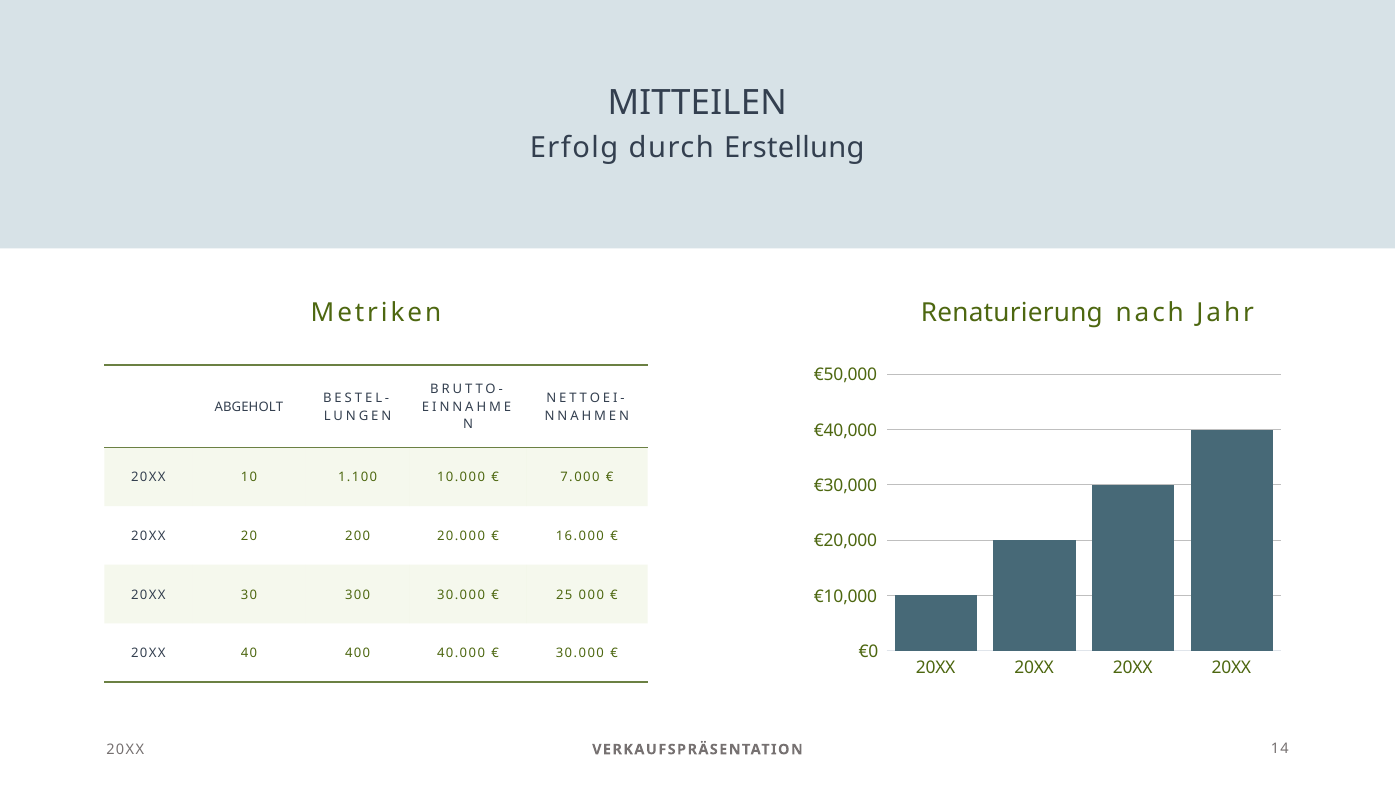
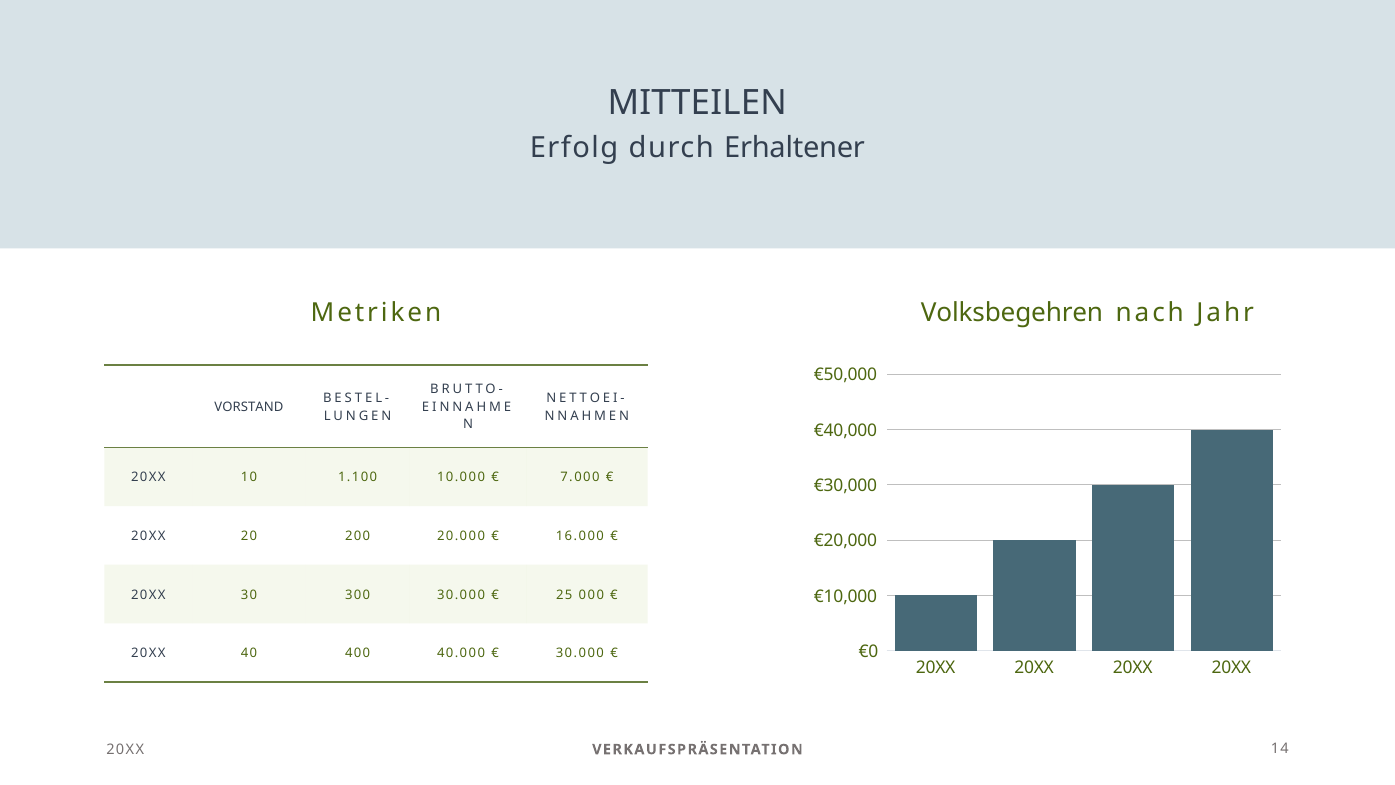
Erstellung: Erstellung -> Erhaltener (795, 148)
Renaturierung: Renaturierung -> Volksbegehren (1012, 313)
ABGEHOLT: ABGEHOLT -> VORSTAND (249, 407)
